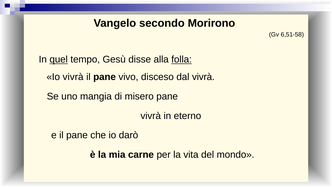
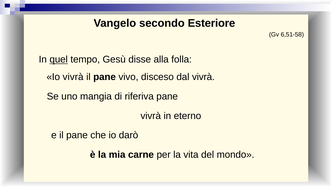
Morirono: Morirono -> Esteriore (211, 23)
folla underline: present -> none (182, 59)
misero: misero -> riferiva (139, 96)
